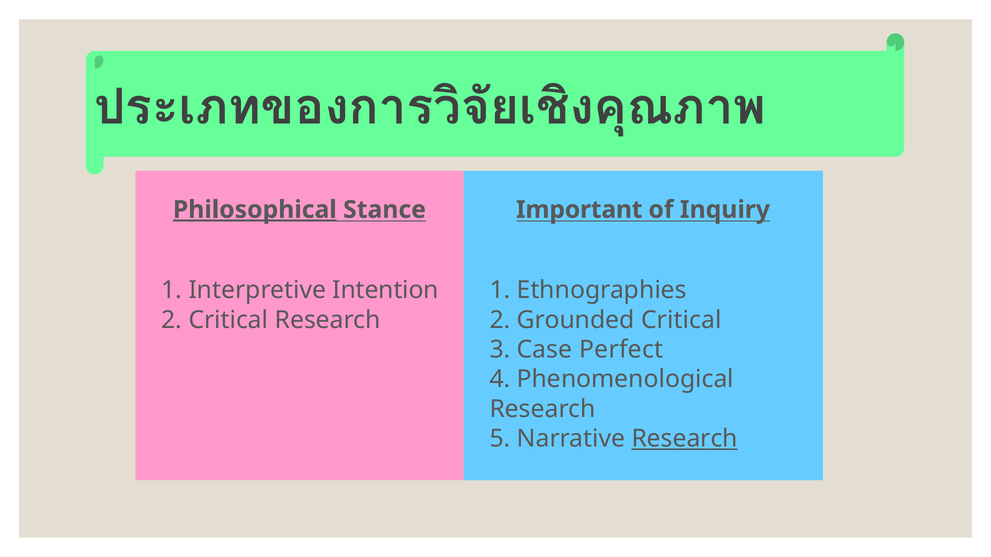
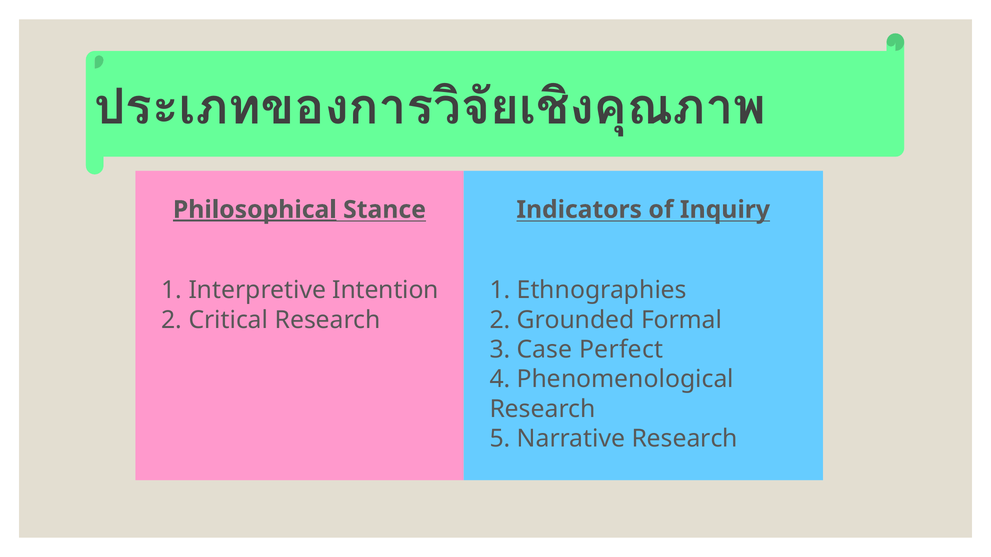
Important: Important -> Indicators (579, 210)
Grounded Critical: Critical -> Formal (682, 320)
Research underline: present -> none (685, 439)
